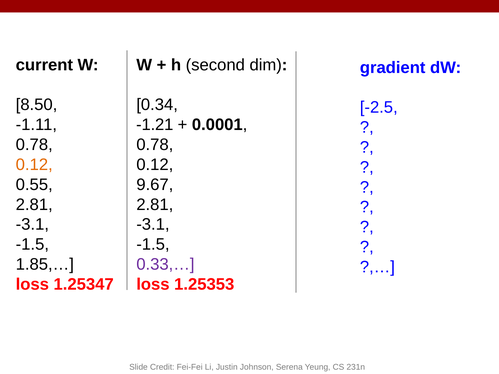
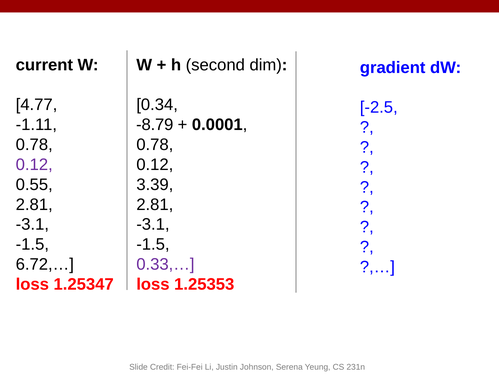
8.50: 8.50 -> 4.77 (37, 105)
-1.21: -1.21 -> -8.79 (155, 125)
0.12 colour: orange -> purple (34, 165)
9.67: 9.67 -> 3.39 (155, 185)
1.85,…: 1.85,… -> 6.72,… (45, 265)
